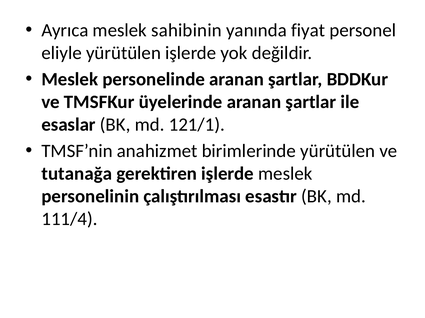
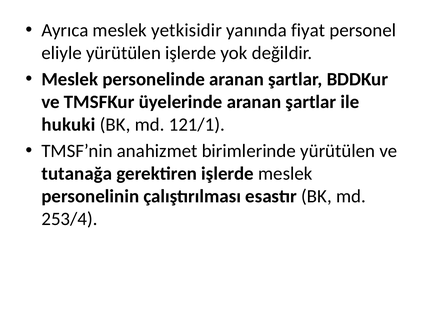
sahibinin: sahibinin -> yetkisidir (187, 30)
esaslar: esaslar -> hukuki (68, 125)
111/4: 111/4 -> 253/4 (69, 219)
